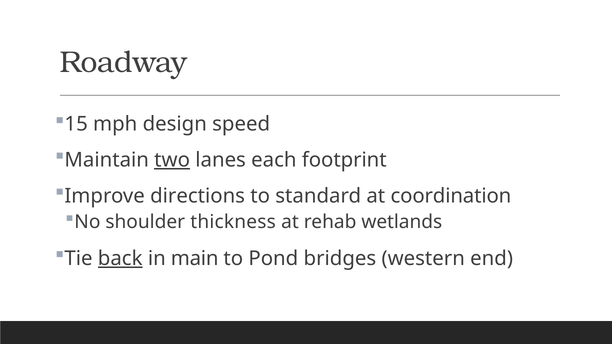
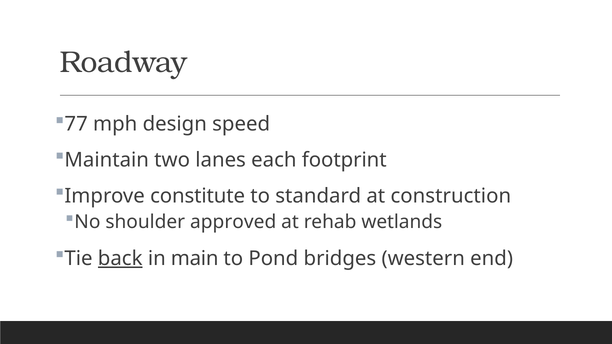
15: 15 -> 77 (76, 124)
two underline: present -> none (172, 160)
directions: directions -> constitute (198, 196)
coordination: coordination -> construction (451, 196)
thickness: thickness -> approved (233, 222)
